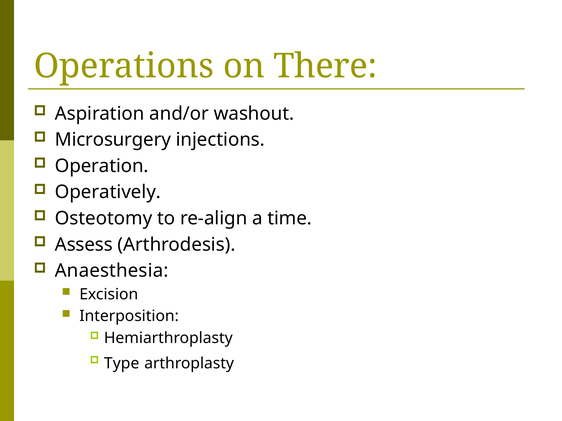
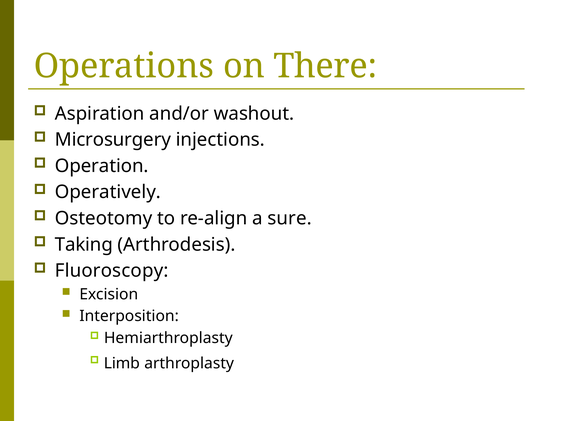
time: time -> sure (290, 219)
Assess: Assess -> Taking (84, 245)
Anaesthesia: Anaesthesia -> Fluoroscopy (112, 271)
Type: Type -> Limb (122, 364)
